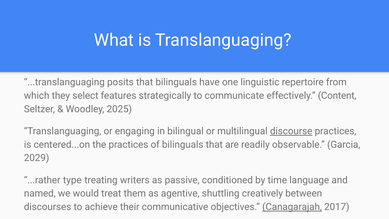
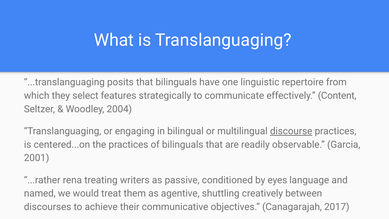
2025: 2025 -> 2004 (119, 109)
2029: 2029 -> 2001 (37, 158)
type: type -> rena (72, 180)
time: time -> eyes (277, 180)
Canagarajah underline: present -> none (292, 207)
